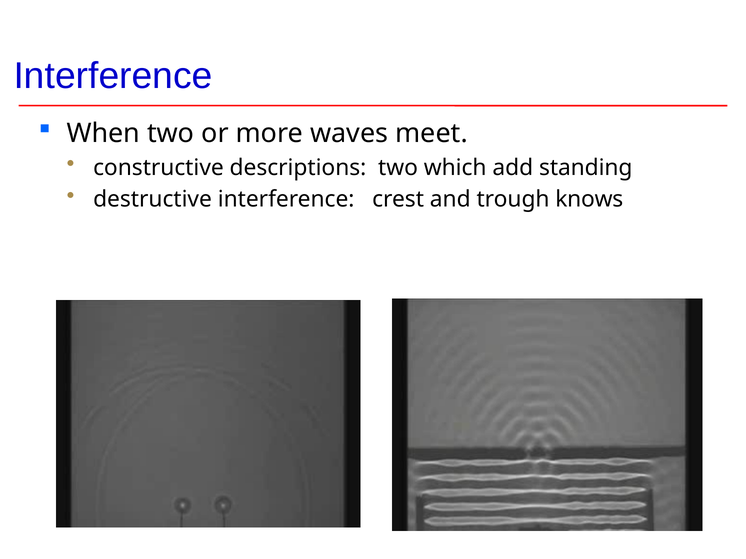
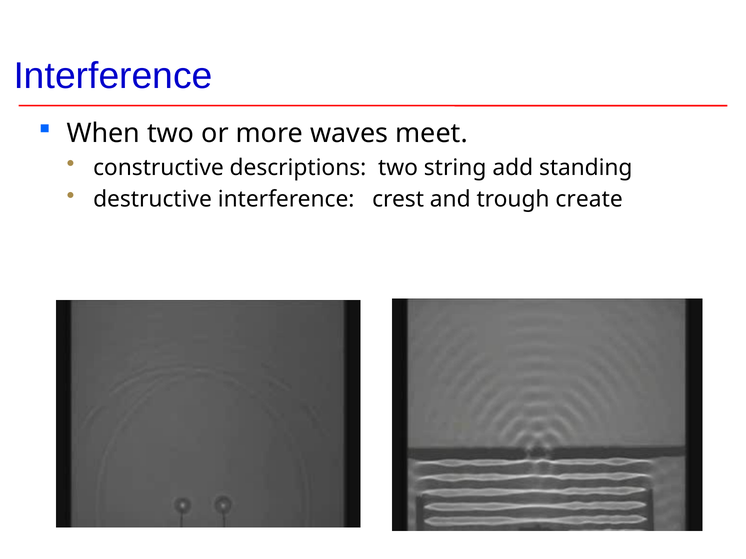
which: which -> string (455, 168)
knows: knows -> create (589, 200)
